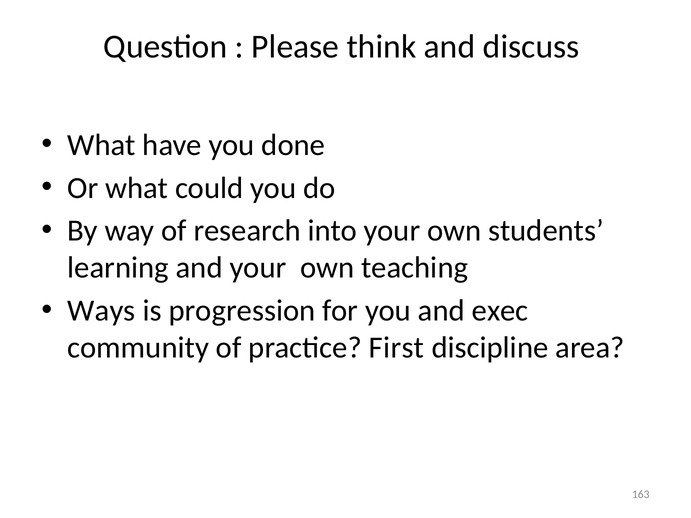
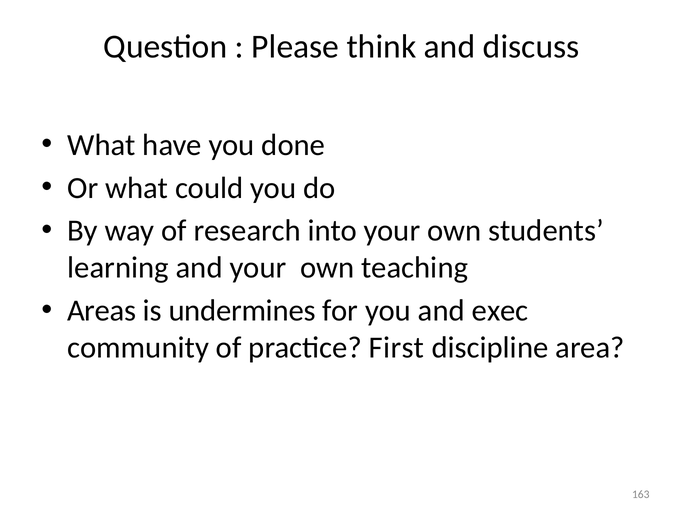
Ways: Ways -> Areas (102, 311)
progression: progression -> undermines (242, 311)
